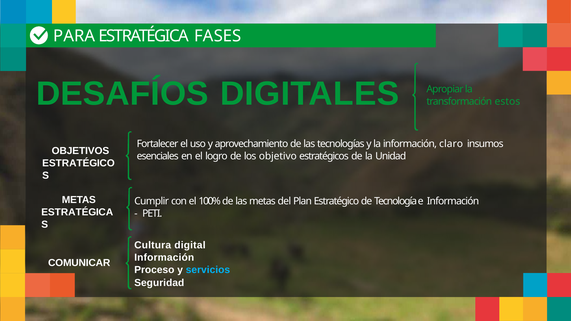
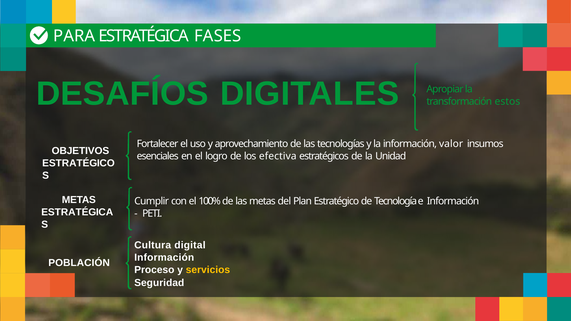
claro: claro -> valor (451, 144)
objetivo: objetivo -> efectiva (278, 156)
COMUNICAR: COMUNICAR -> POBLACIÓN (79, 263)
servicios colour: light blue -> yellow (208, 270)
